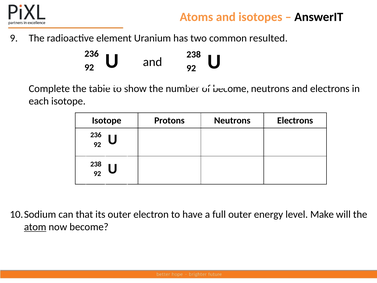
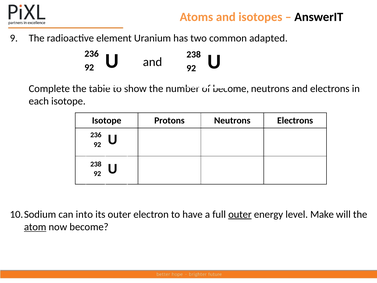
resulted: resulted -> adapted (268, 38)
that: that -> into (84, 214)
outer underline: none -> present (240, 214)
